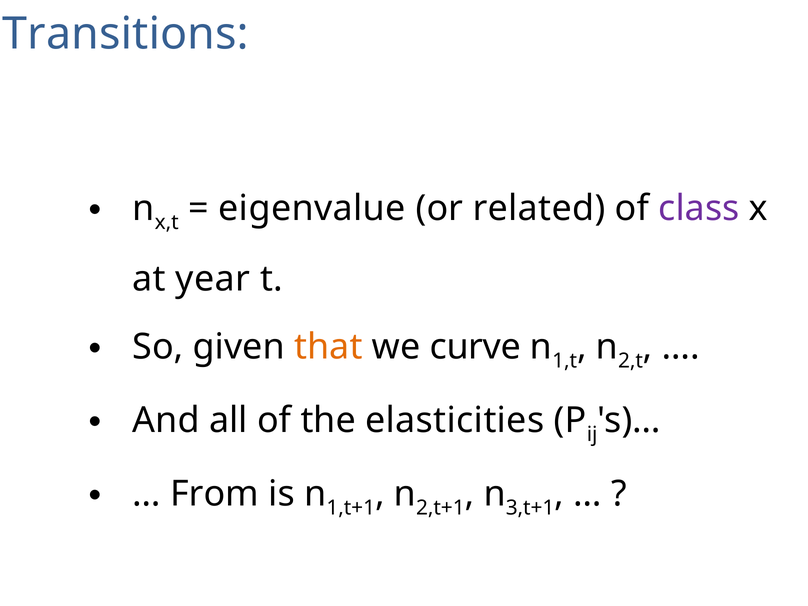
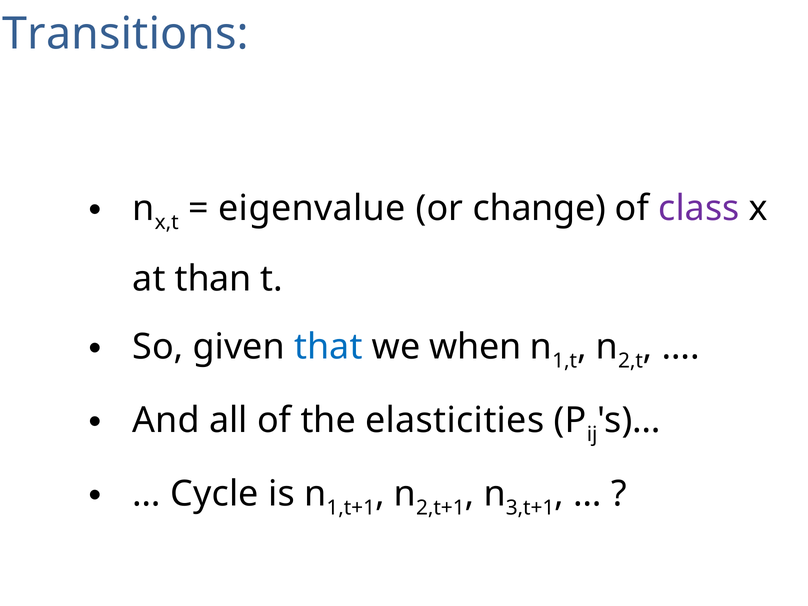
related: related -> change (539, 209)
year: year -> than (213, 279)
that colour: orange -> blue (328, 347)
curve: curve -> when (475, 347)
From: From -> Cycle (214, 494)
